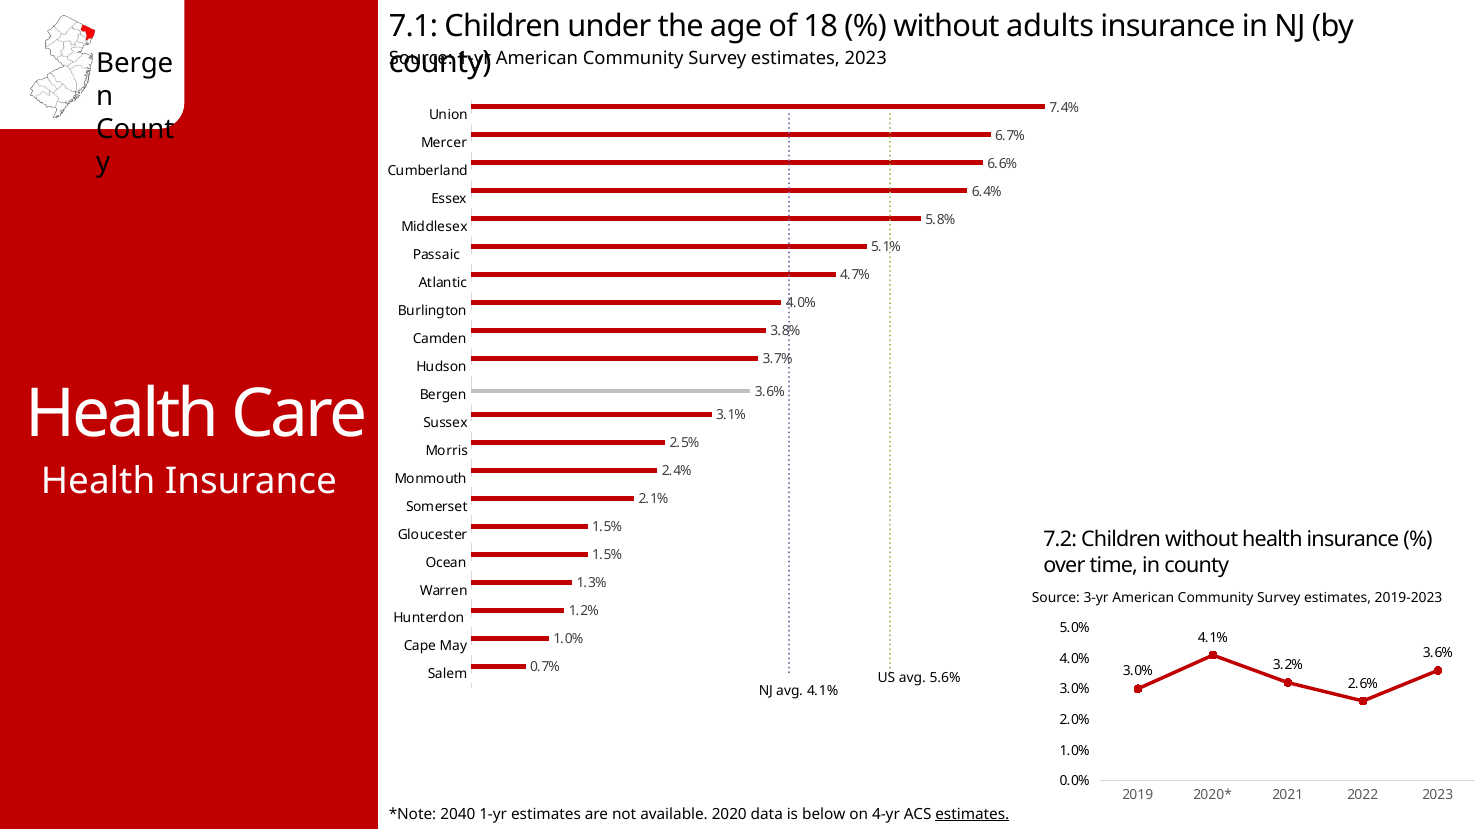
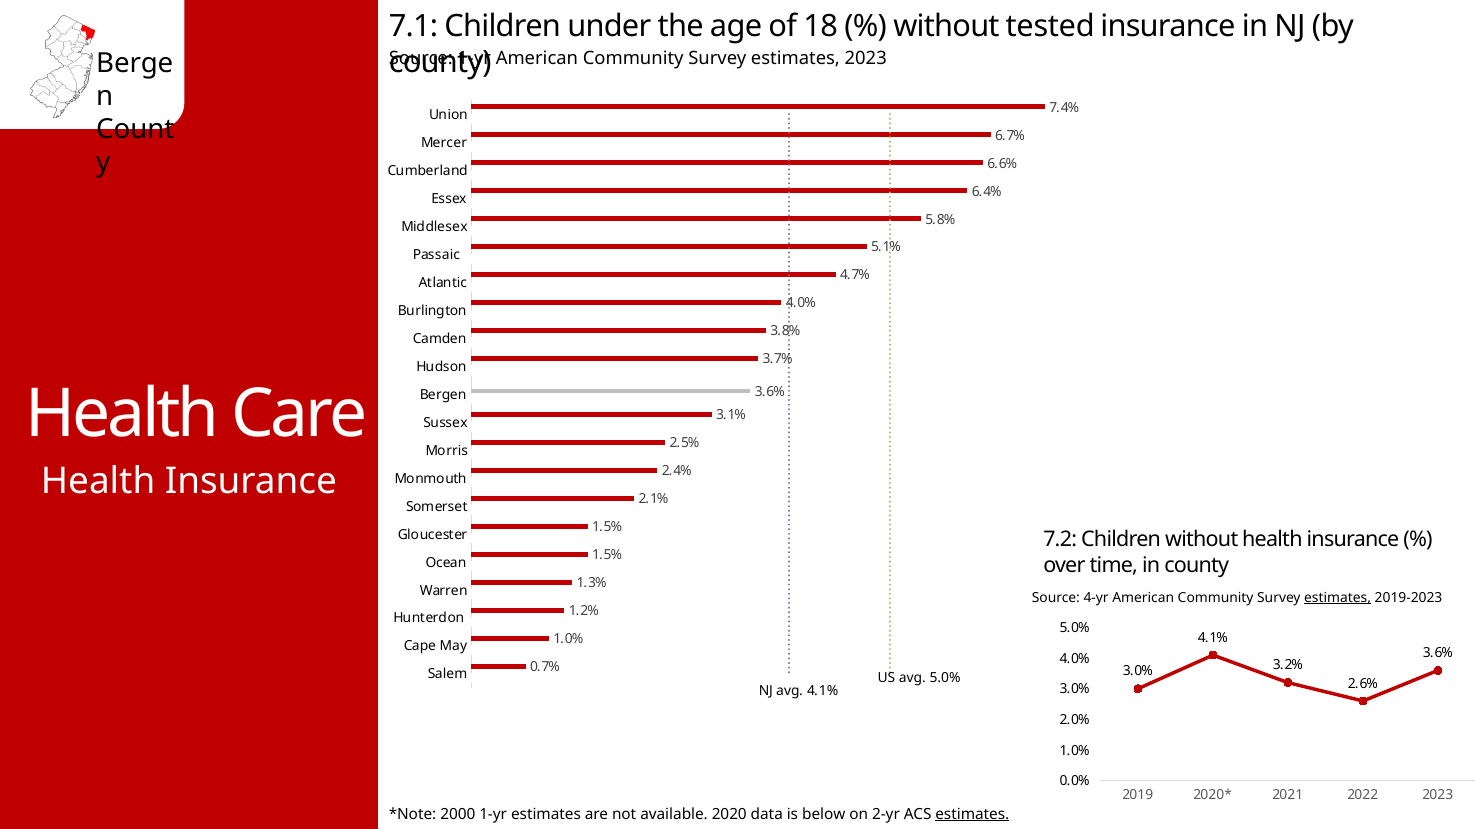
adults: adults -> tested (1050, 26)
3-yr: 3-yr -> 4-yr (1096, 598)
estimates underline: none -> present (1338, 598)
avg 5.6%: 5.6% -> 5.0% (945, 678)
2040: 2040 -> 2000 (458, 815)
4-yr: 4-yr -> 2-yr (886, 815)
